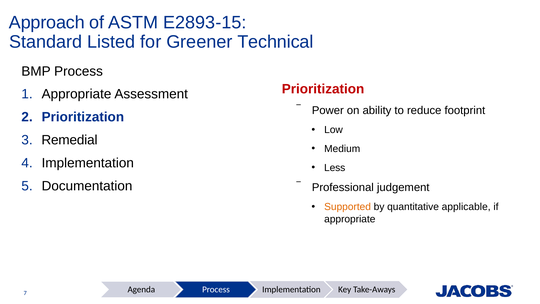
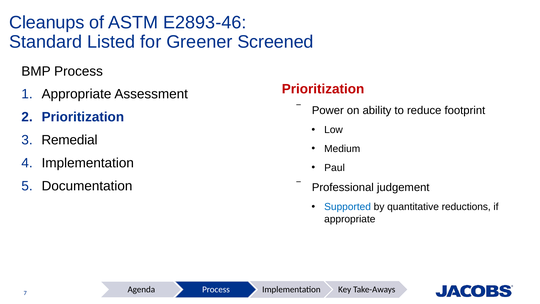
Approach: Approach -> Cleanups (47, 23)
E2893-15: E2893-15 -> E2893-46 (205, 23)
Technical: Technical -> Screened (275, 42)
Less: Less -> Paul (335, 168)
Supported colour: orange -> blue (348, 207)
applicable: applicable -> reductions (466, 207)
